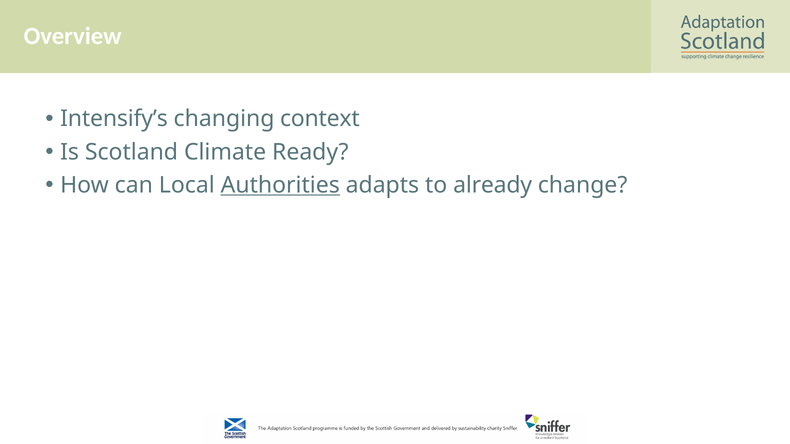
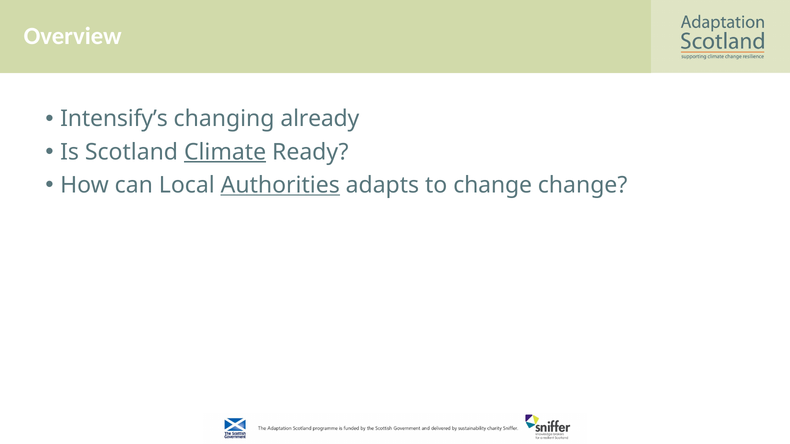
context: context -> already (320, 119)
Climate underline: none -> present (225, 152)
to already: already -> change (493, 185)
